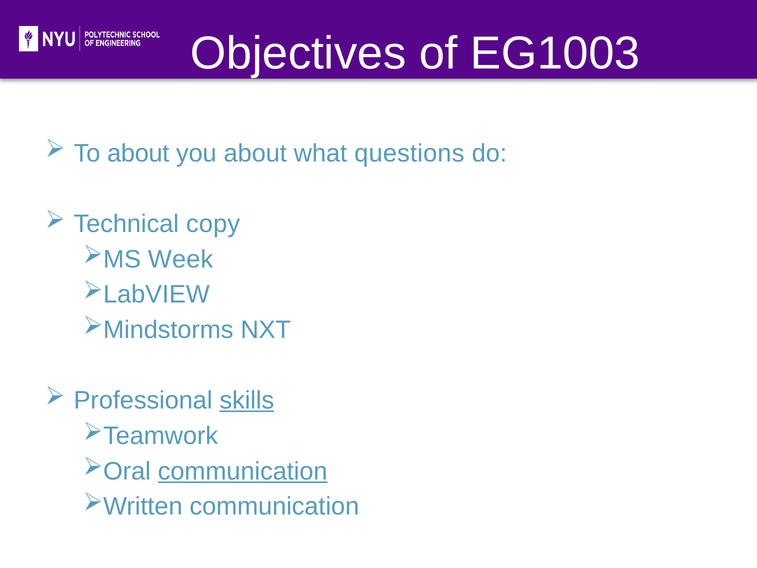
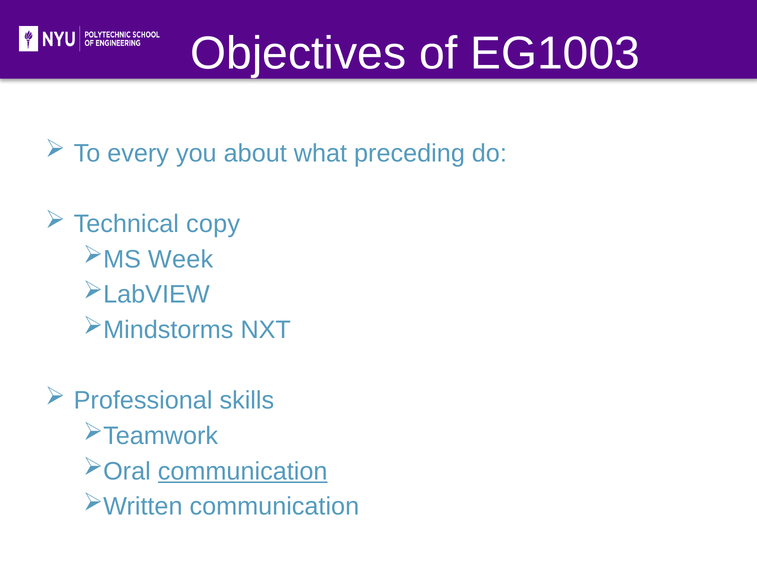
To about: about -> every (138, 153)
questions: questions -> preceding (409, 153)
skills underline: present -> none (247, 400)
